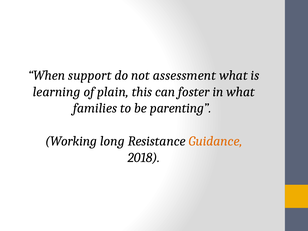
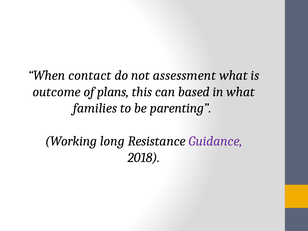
support: support -> contact (90, 75)
learning: learning -> outcome (57, 92)
plain: plain -> plans (113, 92)
foster: foster -> based (194, 92)
Guidance colour: orange -> purple (215, 141)
